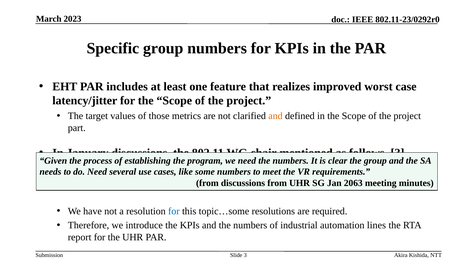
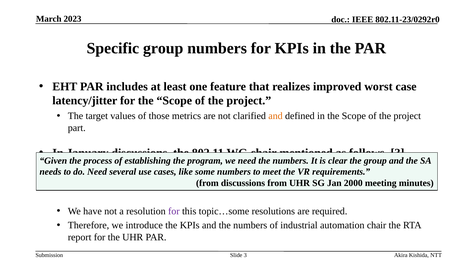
2063: 2063 -> 2000 (353, 183)
for colour: blue -> purple (174, 211)
automation lines: lines -> chair (377, 225)
